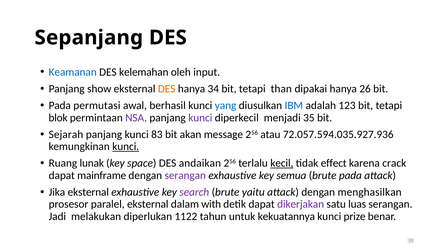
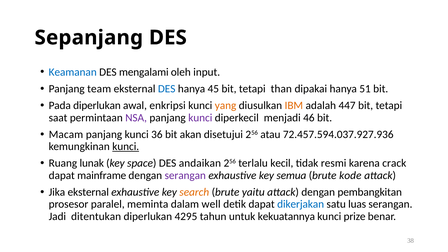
kelemahan: kelemahan -> mengalami (144, 72)
show: show -> team (99, 89)
DES colour: orange -> blue (167, 89)
34: 34 -> 45 (213, 89)
26: 26 -> 51 (365, 89)
Pada permutasi: permutasi -> diperlukan (97, 106)
berhasil: berhasil -> enkripsi (168, 106)
yang colour: blue -> orange (226, 106)
IBM colour: blue -> orange (294, 106)
123: 123 -> 447 (347, 106)
blok: blok -> saat (58, 118)
35: 35 -> 46 (309, 118)
Sejarah: Sejarah -> Macam (66, 134)
83: 83 -> 36 (157, 134)
message: message -> disetujui (223, 134)
72.057.594.035.927.936: 72.057.594.035.927.936 -> 72.457.594.037.927.936 (338, 134)
kecil underline: present -> none (282, 163)
effect: effect -> resmi (334, 163)
brute pada: pada -> kode (350, 175)
search colour: purple -> orange (194, 192)
menghasilkan: menghasilkan -> pembangkitan (370, 192)
paralel eksternal: eksternal -> meminta (148, 204)
with: with -> well (211, 204)
dikerjakan colour: purple -> blue (301, 204)
melakukan: melakukan -> ditentukan (96, 216)
1122: 1122 -> 4295 (186, 216)
